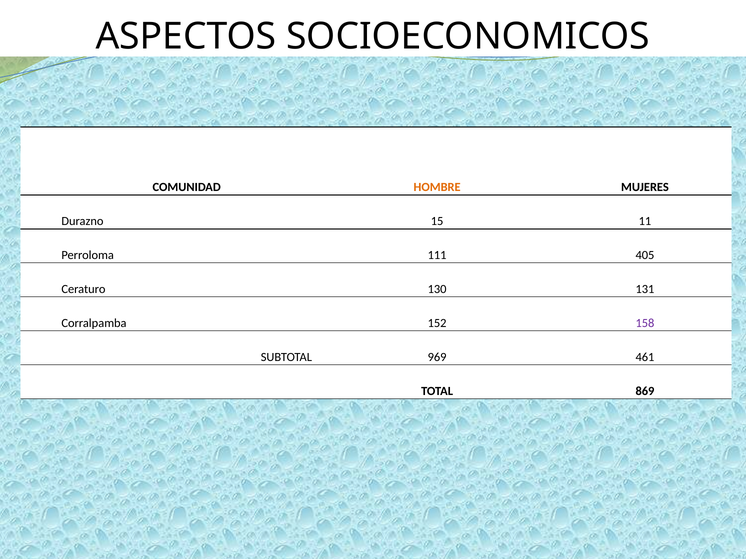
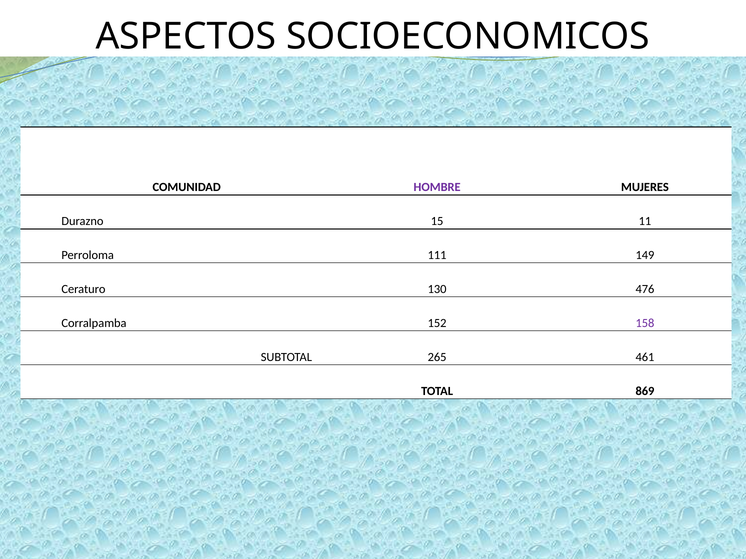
HOMBRE colour: orange -> purple (437, 188)
405: 405 -> 149 (645, 256)
131: 131 -> 476 (645, 290)
969: 969 -> 265 (437, 358)
